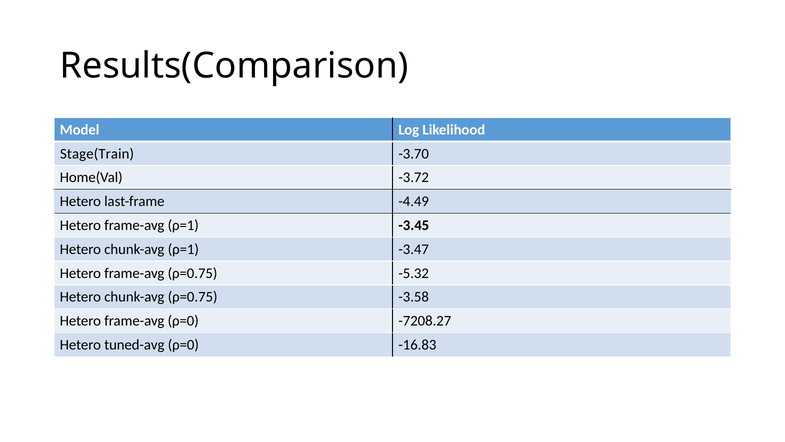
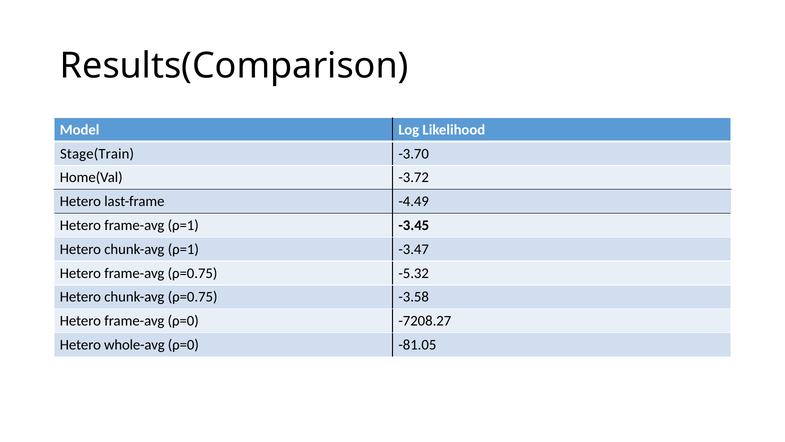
tuned-avg: tuned-avg -> whole-avg (134, 345)
-16.83: -16.83 -> -81.05 (417, 345)
